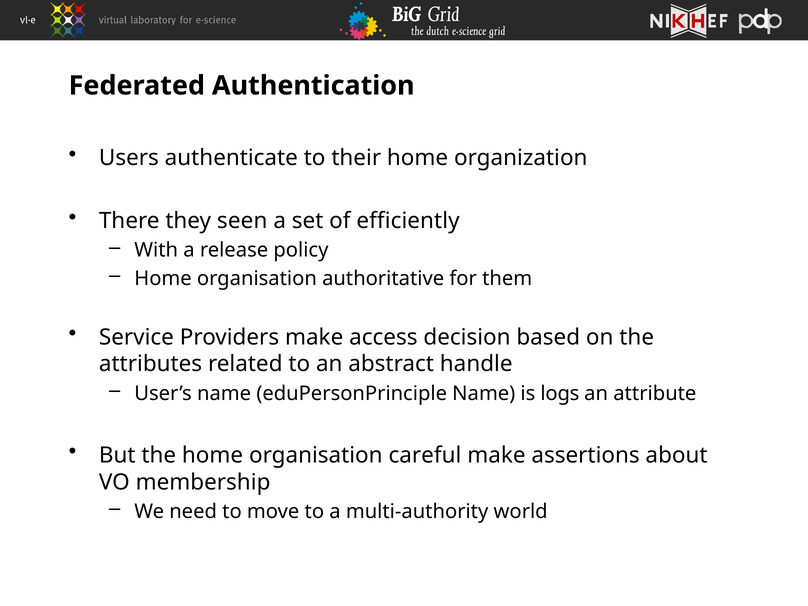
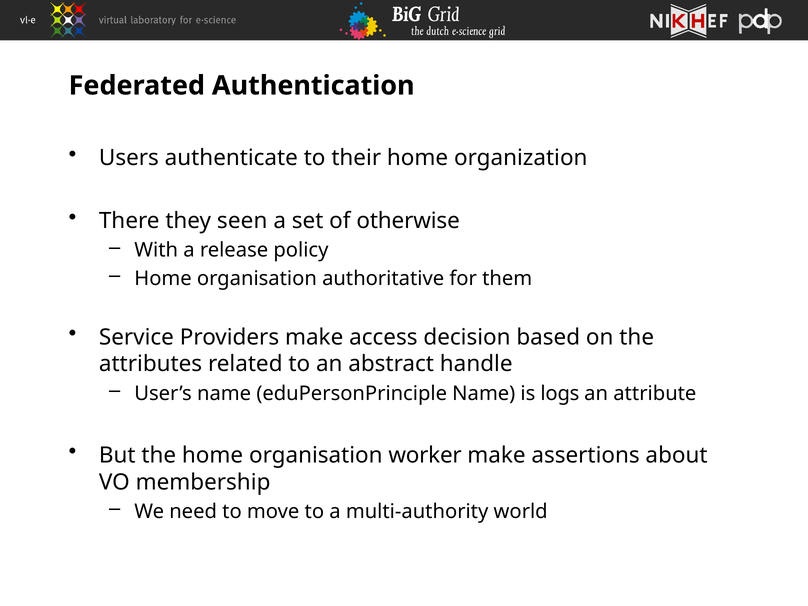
efficiently: efficiently -> otherwise (408, 221)
careful: careful -> worker (425, 455)
